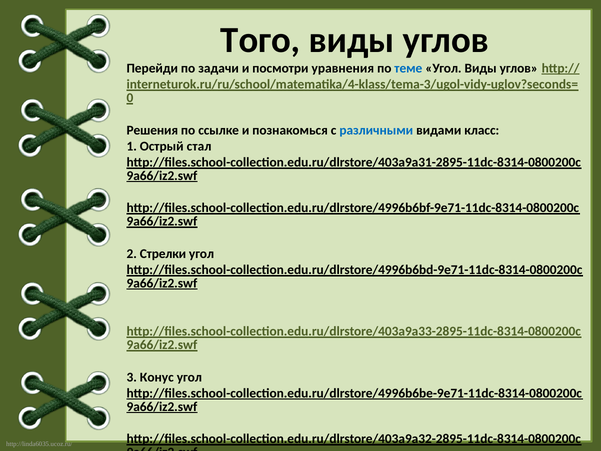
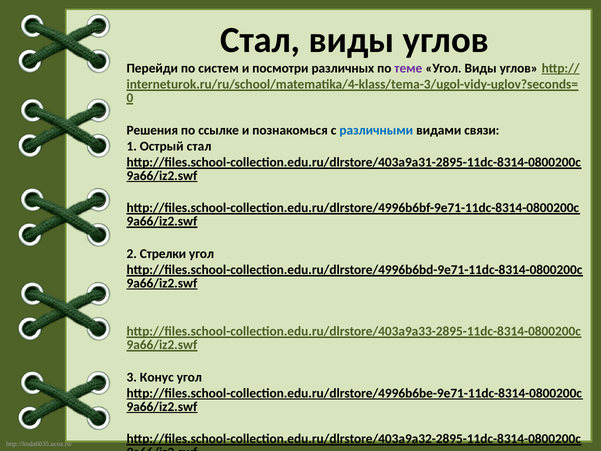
Того: Того -> Стал (260, 40)
задачи: задачи -> систем (219, 68)
уравнения: уравнения -> различных (343, 68)
теме colour: blue -> purple (408, 68)
класс: класс -> связи (482, 130)
